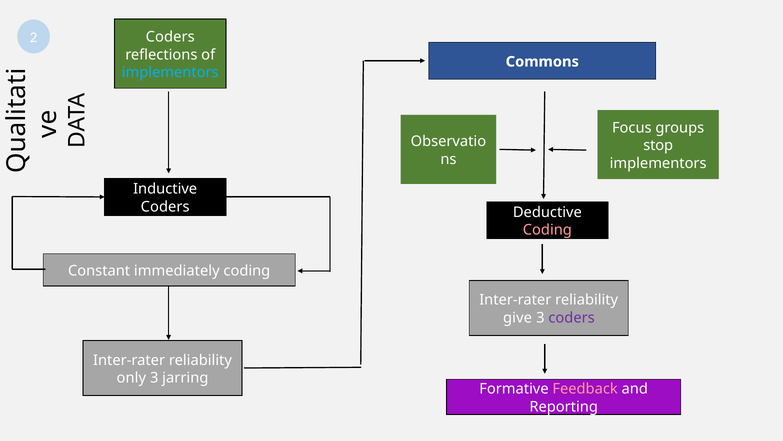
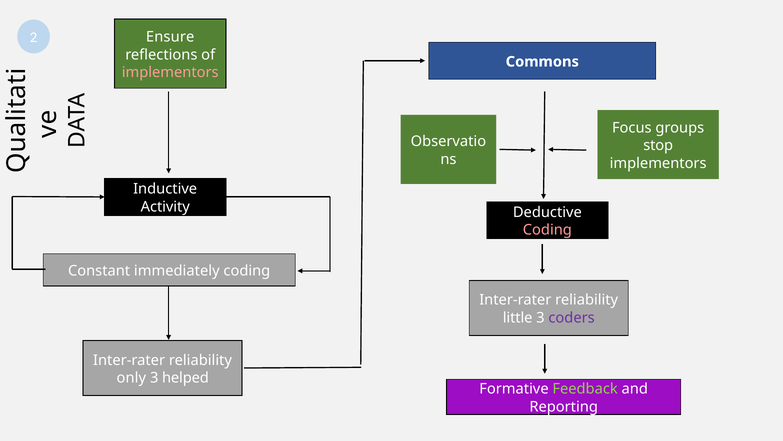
Coders: Coders -> Ensure (170, 37)
implementors colour: light blue -> pink (170, 72)
Coders: Coders -> Activity (165, 206)
give: give -> little (518, 317)
jarring: jarring -> helped (185, 377)
Feedback colour: pink -> light green (585, 389)
